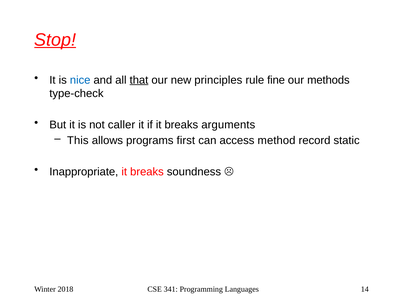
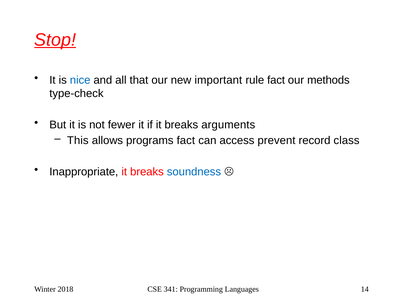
that underline: present -> none (139, 80)
principles: principles -> important (218, 80)
rule fine: fine -> fact (276, 80)
caller: caller -> fewer (122, 125)
programs first: first -> fact (186, 141)
method: method -> prevent (277, 141)
static: static -> class (347, 141)
soundness colour: black -> blue (194, 172)
